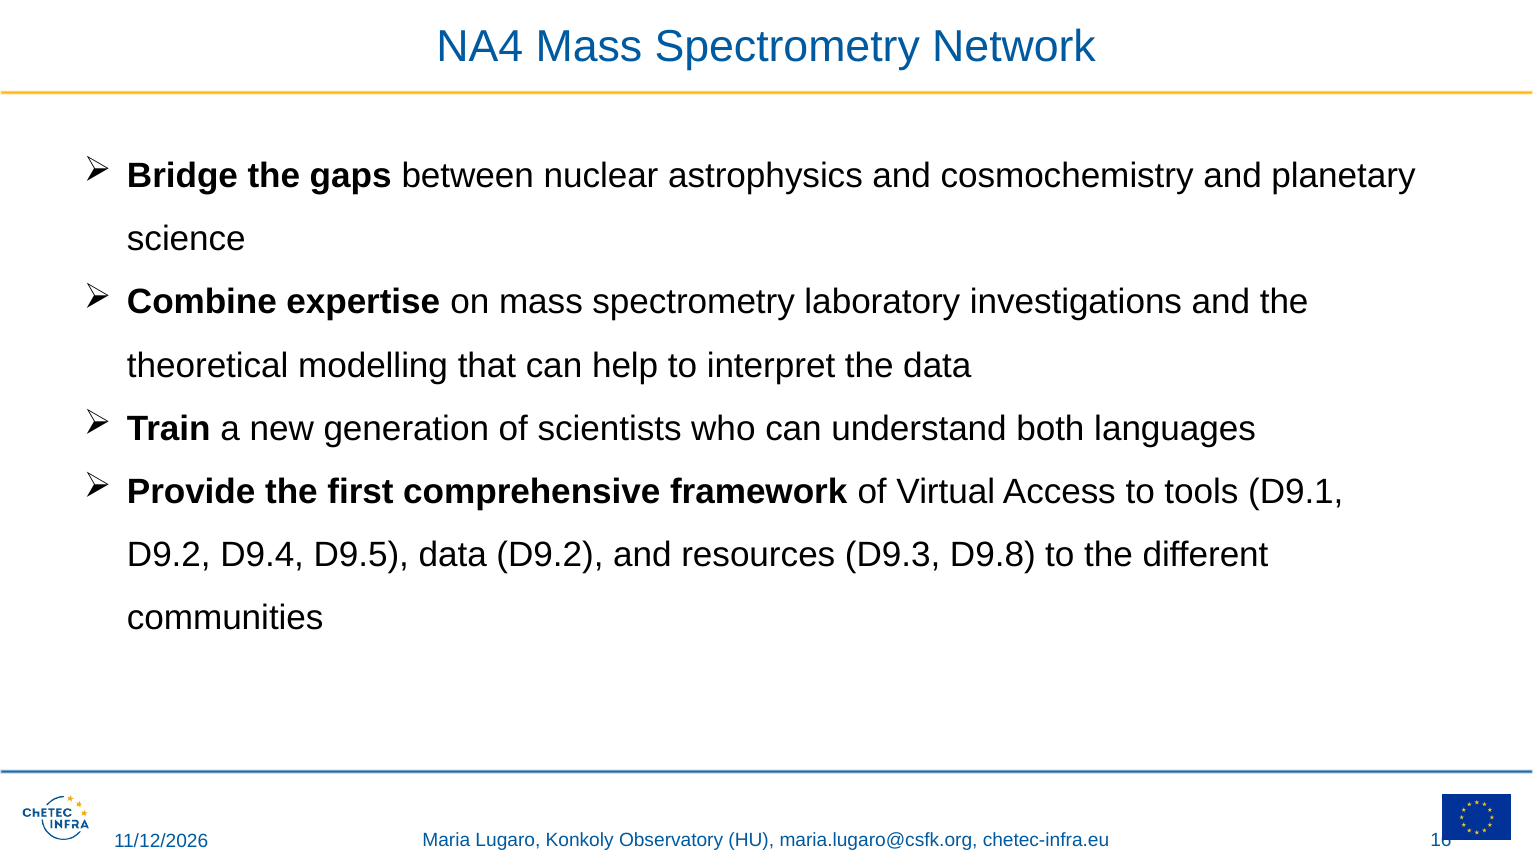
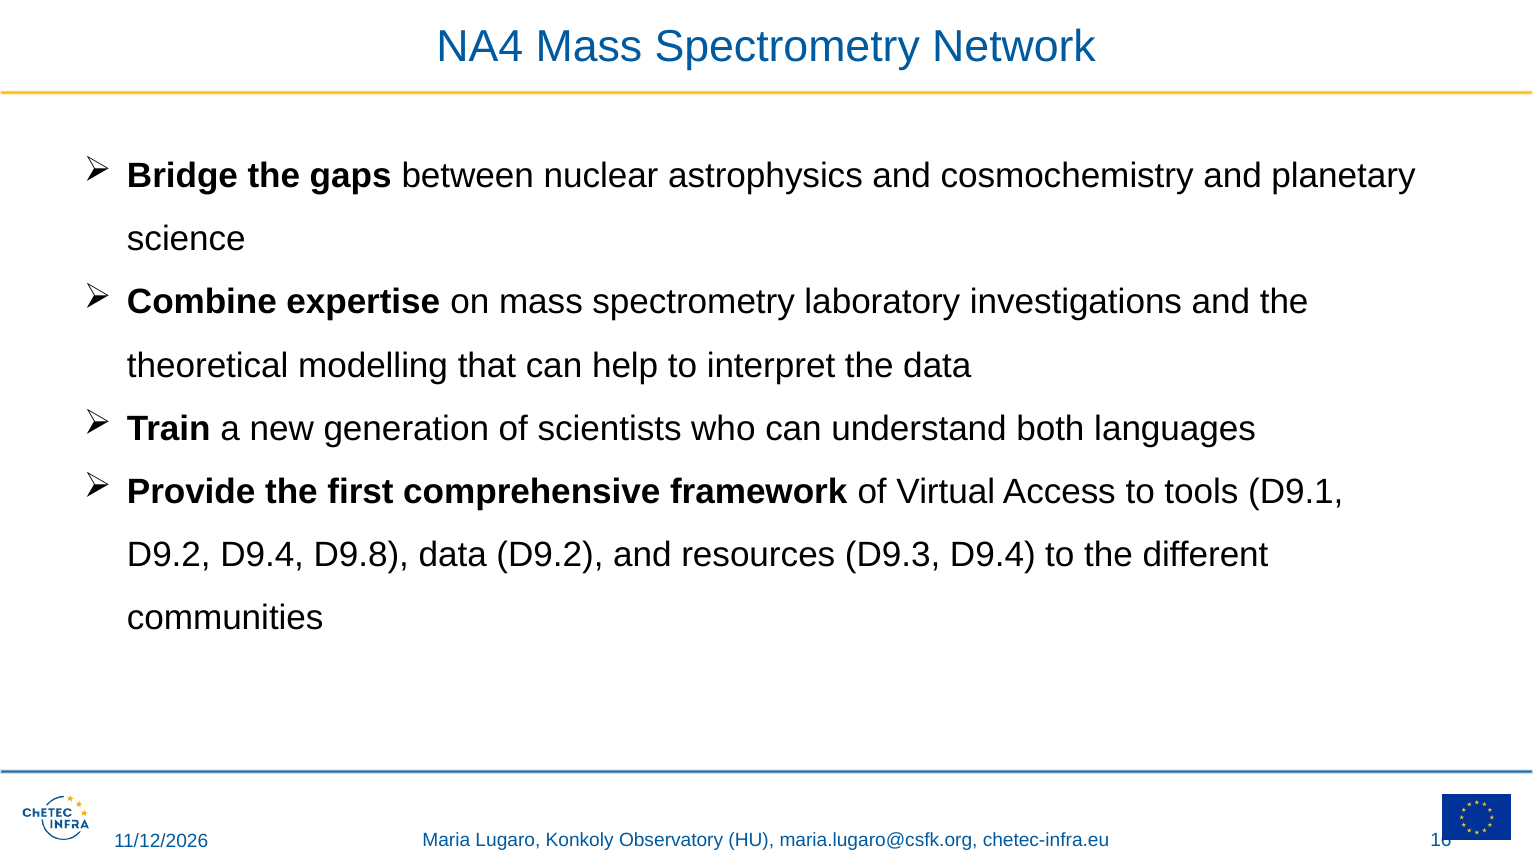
D9.5: D9.5 -> D9.8 (361, 555)
D9.3 D9.8: D9.8 -> D9.4 (993, 555)
